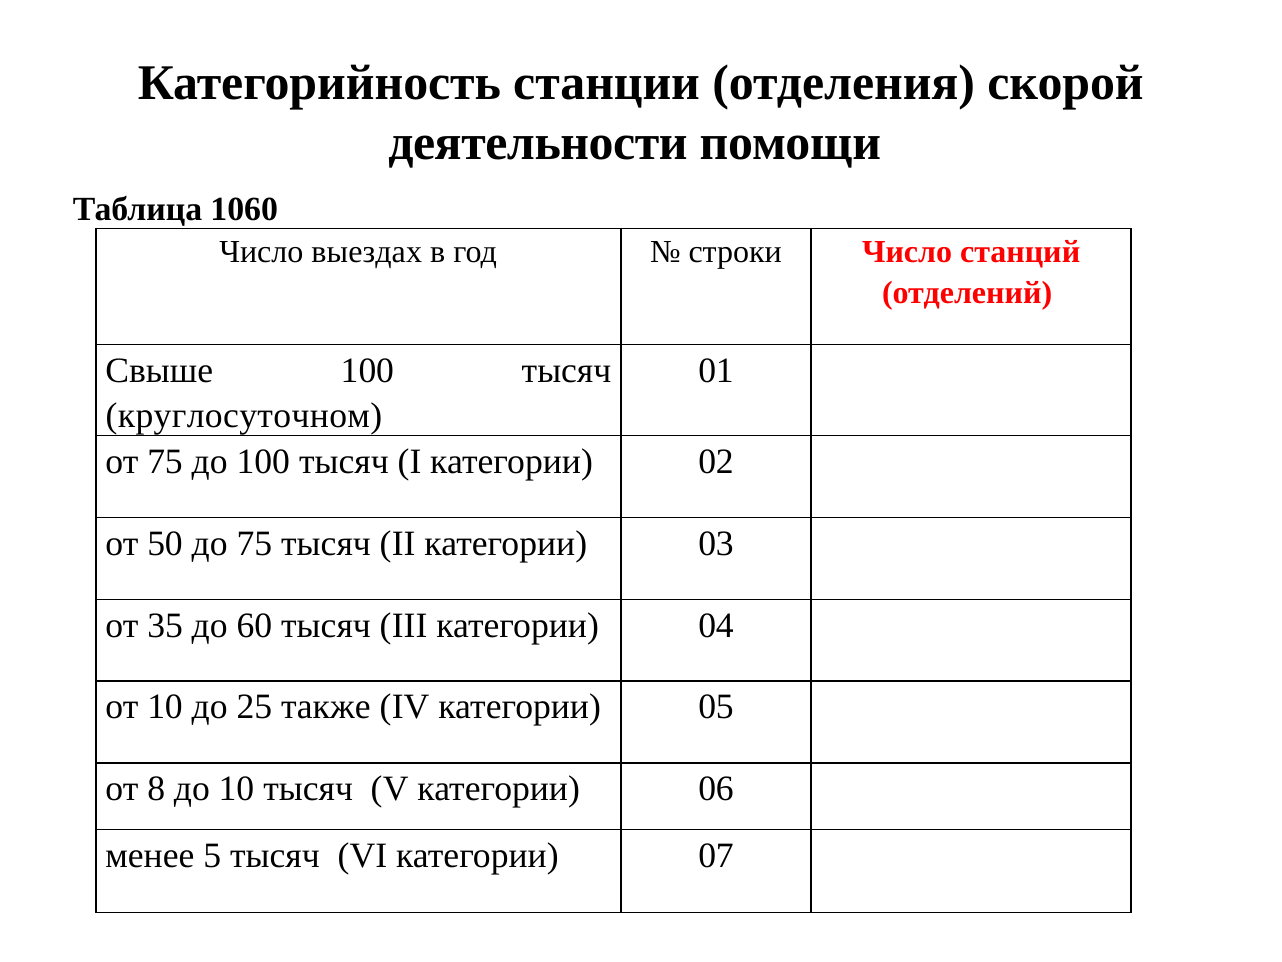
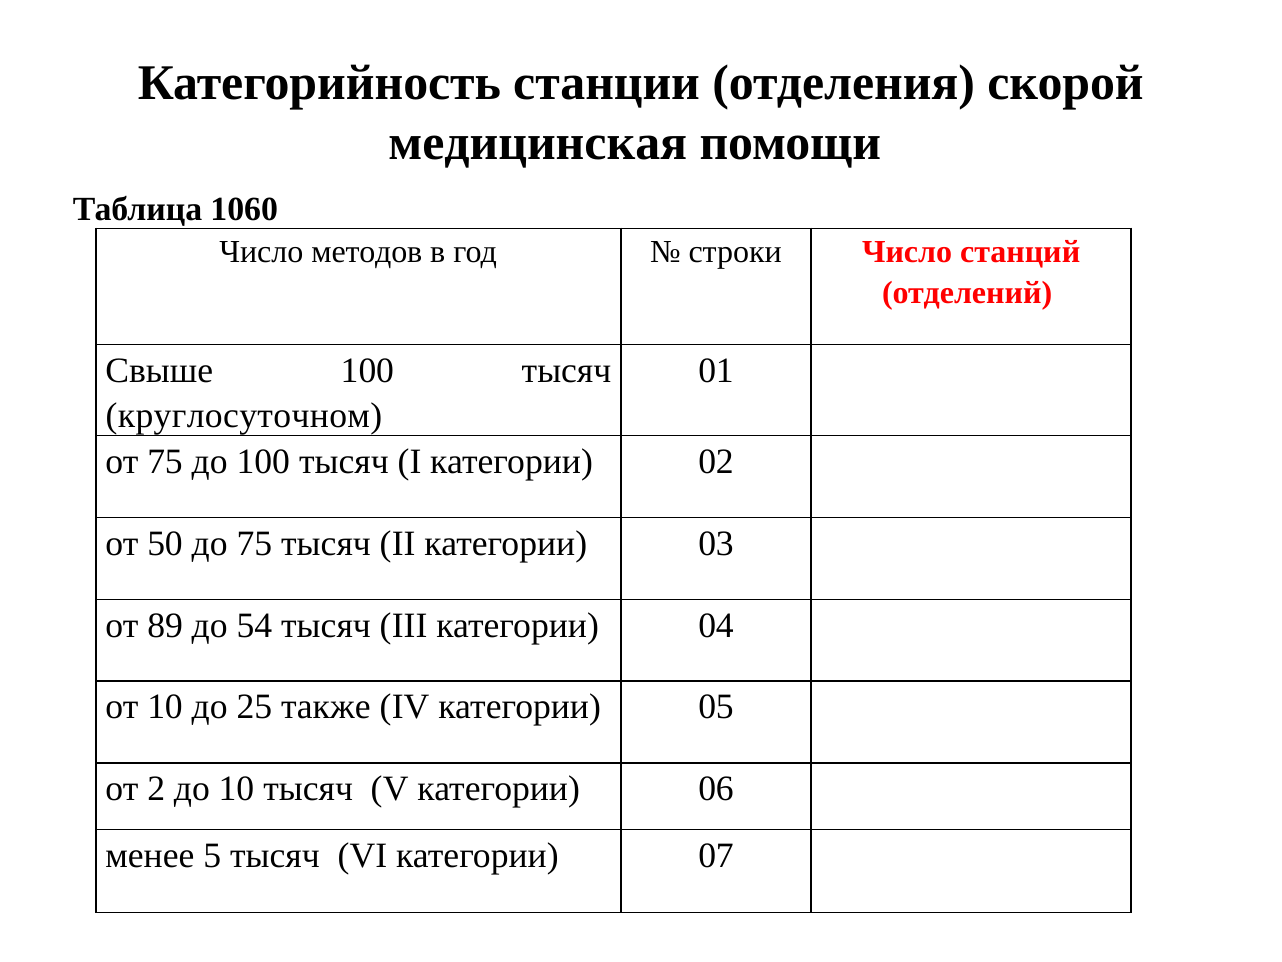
деятельности: деятельности -> медицинская (538, 143)
выездах: выездах -> методов (367, 252)
35: 35 -> 89 (165, 625)
60: 60 -> 54 (254, 625)
8: 8 -> 2 (156, 788)
